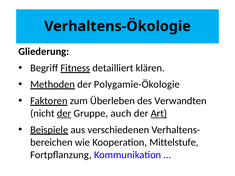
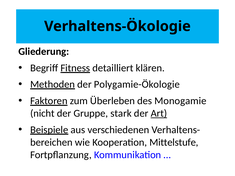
Verwandten: Verwandten -> Monogamie (180, 101)
der underline: present -> none (64, 113)
auch: auch -> stark (121, 113)
